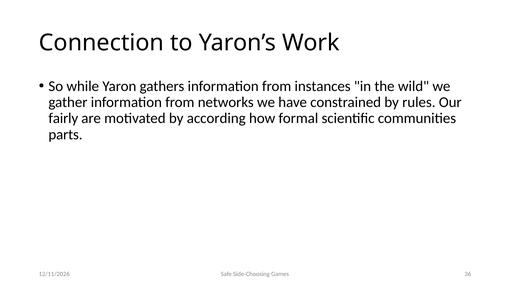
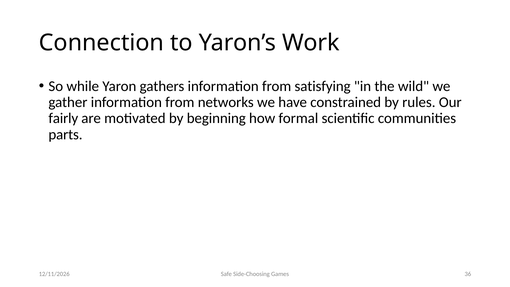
instances: instances -> satisfying (323, 86)
according: according -> beginning (216, 118)
